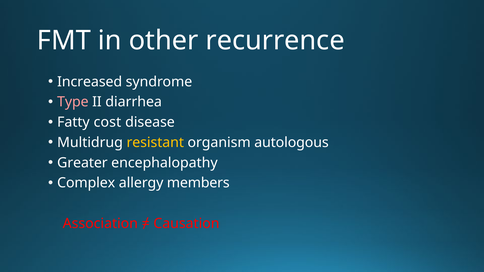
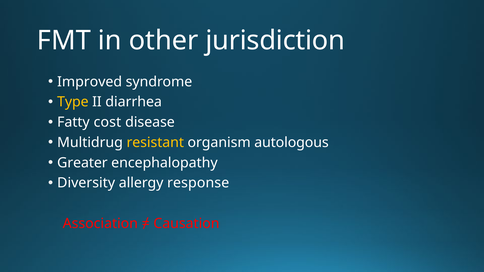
recurrence: recurrence -> jurisdiction (275, 41)
Increased: Increased -> Improved (90, 82)
Type colour: pink -> yellow (73, 102)
Complex: Complex -> Diversity (86, 183)
members: members -> response (198, 183)
